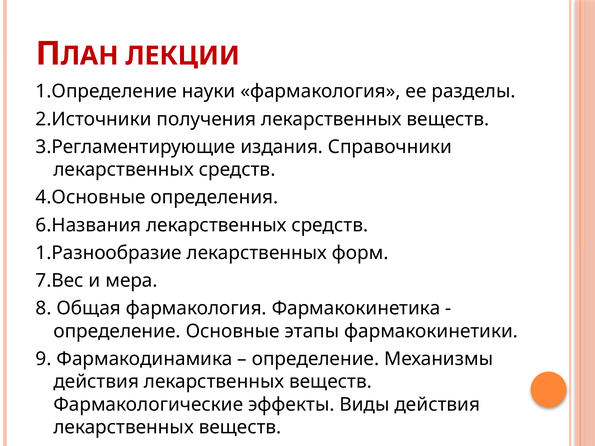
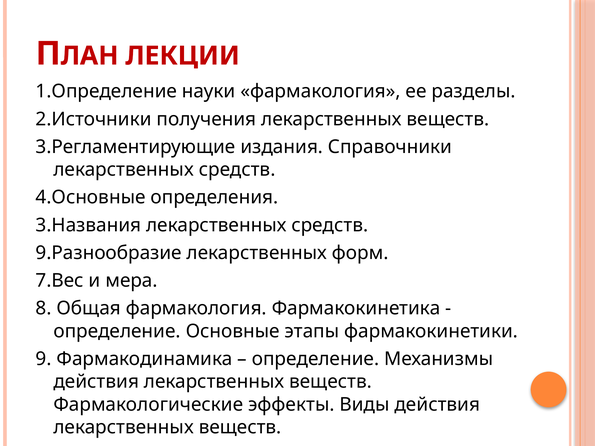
6.Названия: 6.Названия -> 3.Названия (88, 225)
1.Разнообразие: 1.Разнообразие -> 9.Разнообразие (109, 253)
